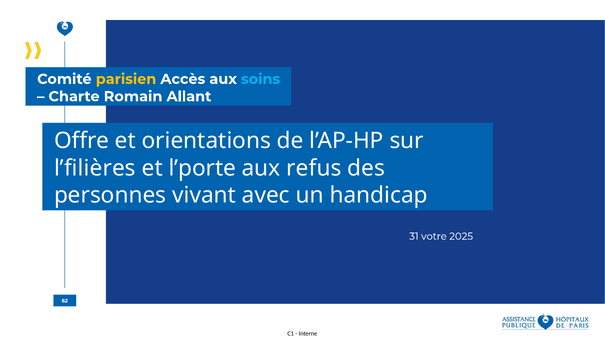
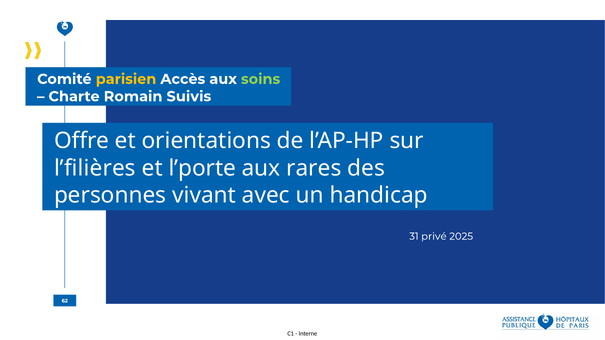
soins colour: light blue -> light green (261, 79)
Allant: Allant -> Suivis (189, 97)
refus: refus -> rares (314, 168)
votre: votre -> privé (434, 237)
